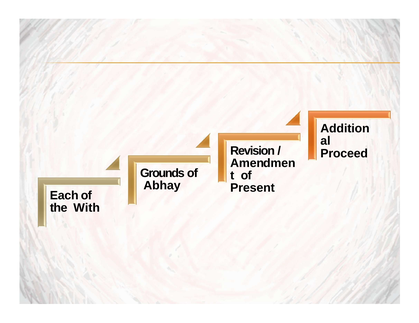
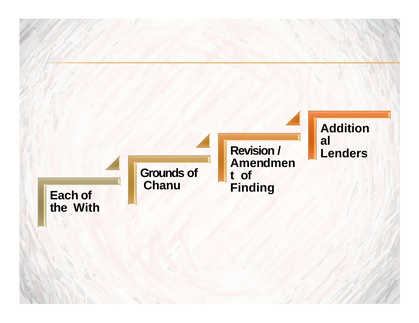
Proceed: Proceed -> Lenders (344, 154)
Abhay: Abhay -> Chanu (162, 186)
Present: Present -> Finding (252, 188)
